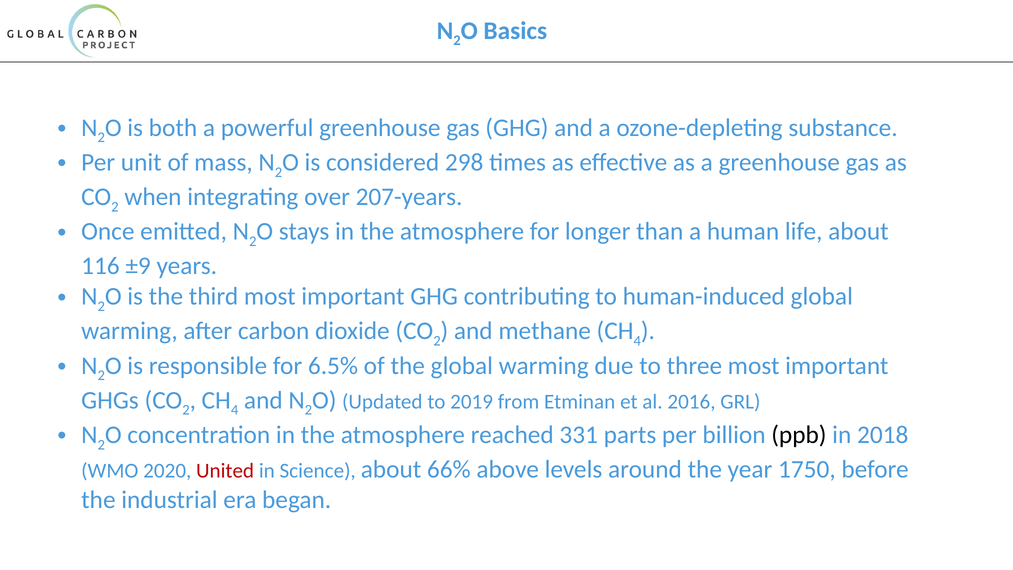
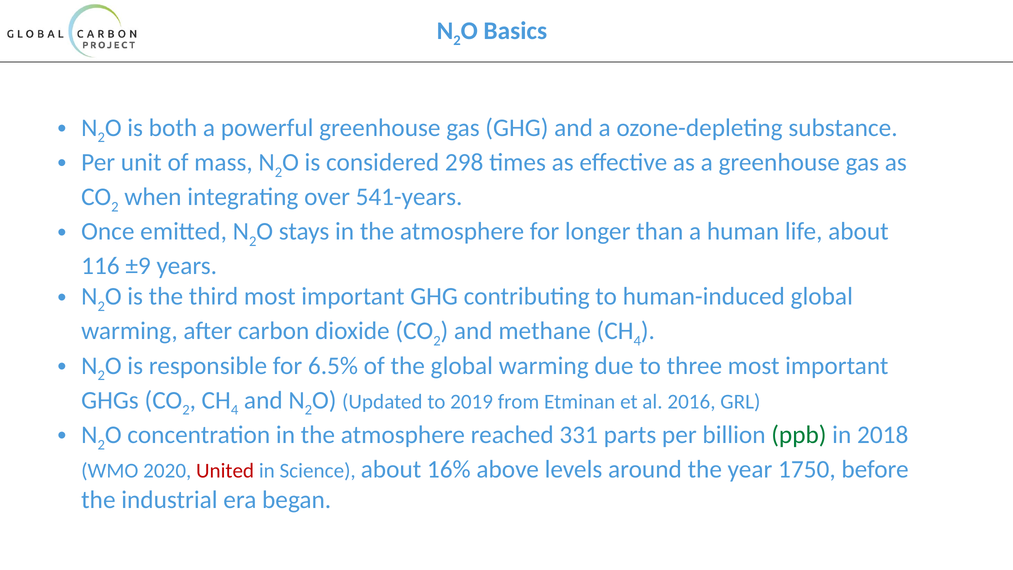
207-years: 207-years -> 541-years (409, 197)
ppb colour: black -> green (799, 435)
66%: 66% -> 16% (449, 469)
